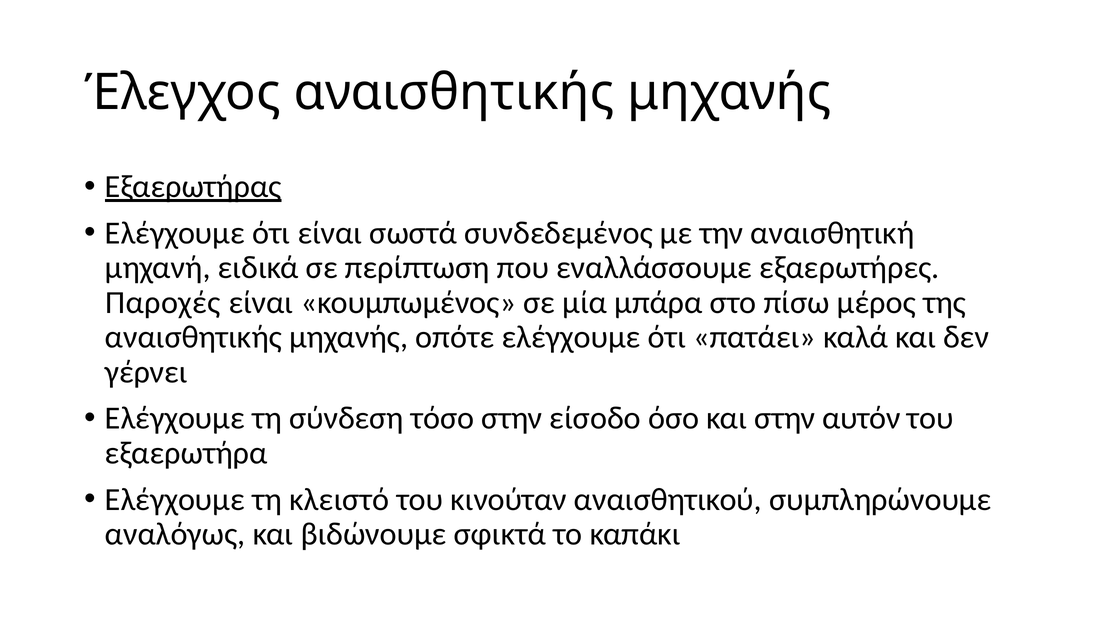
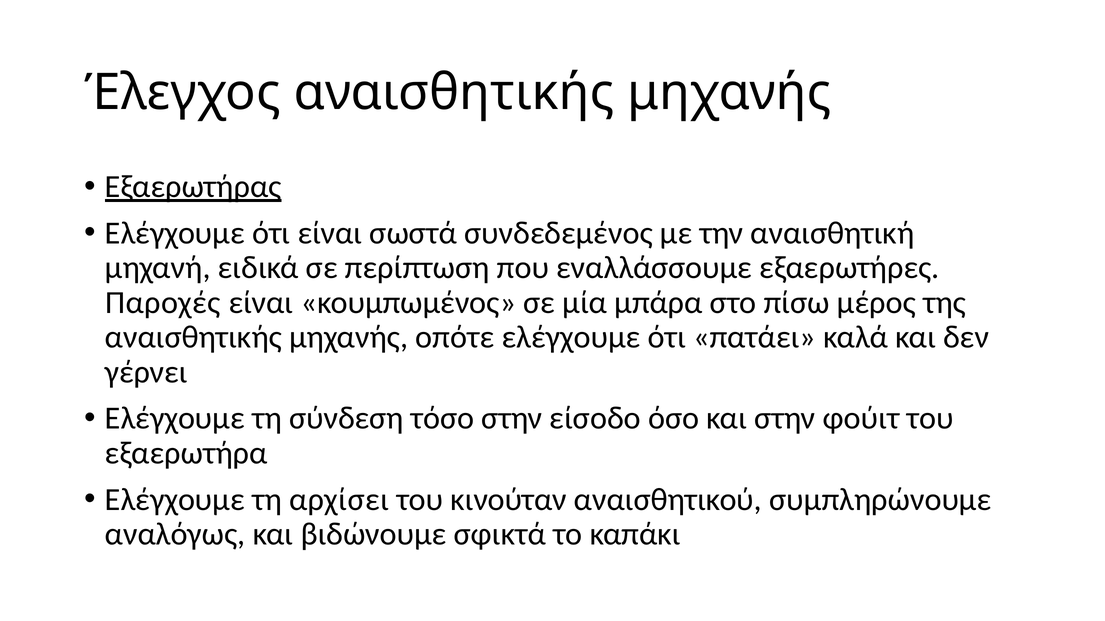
αυτόν: αυτόν -> φούιτ (861, 419)
κλειστό: κλειστό -> αρχίσει (339, 500)
